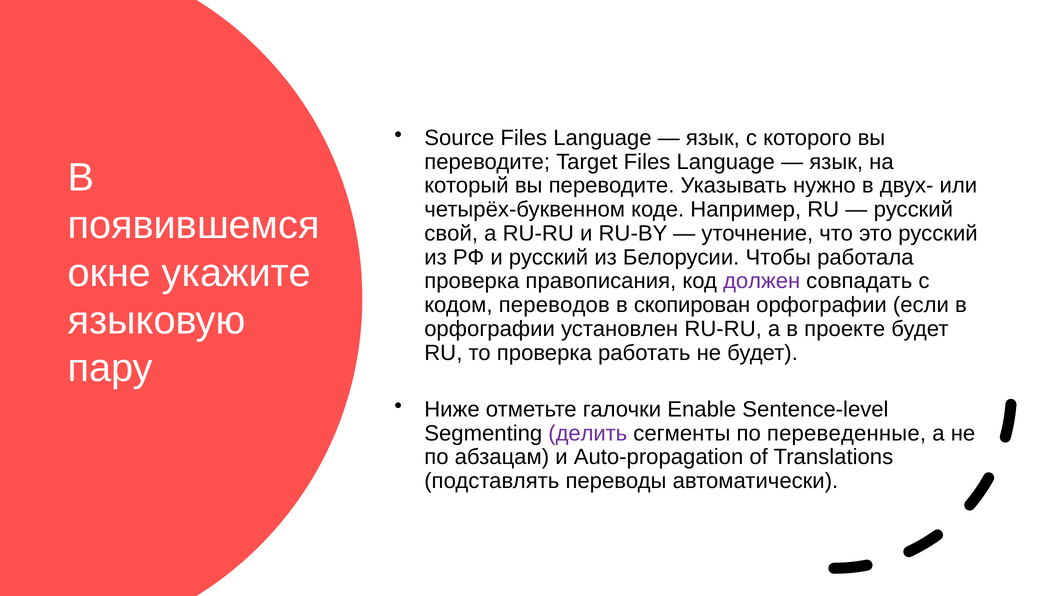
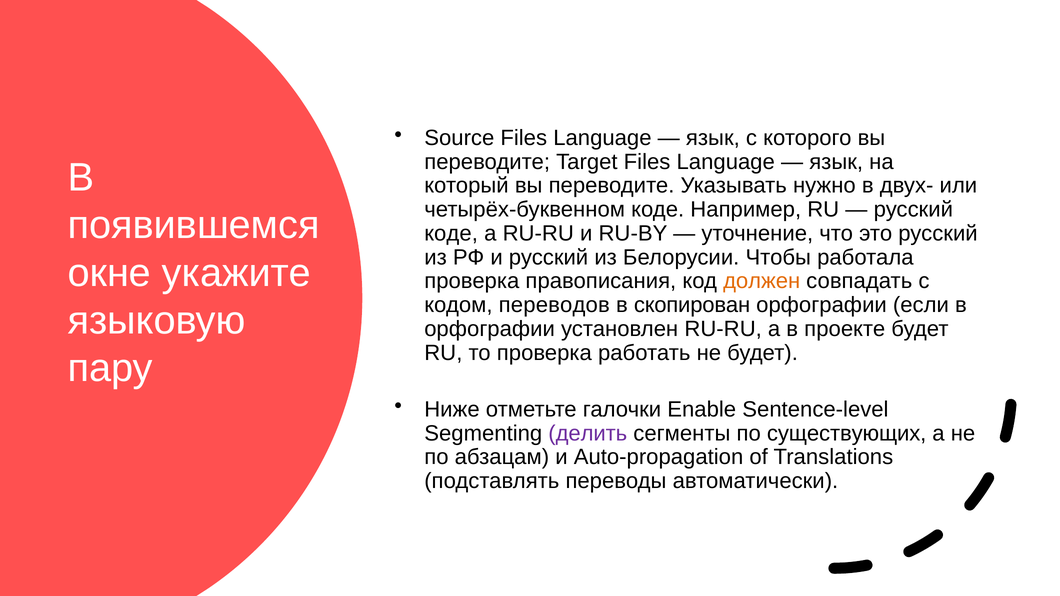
свой: свой -> коде (451, 234)
должен colour: purple -> orange (762, 281)
переведенные: переведенные -> существующих (847, 433)
